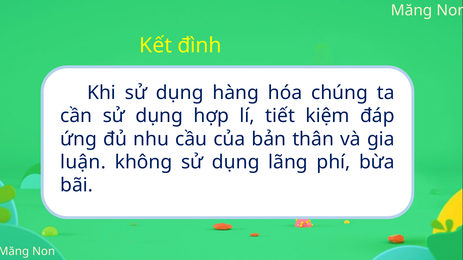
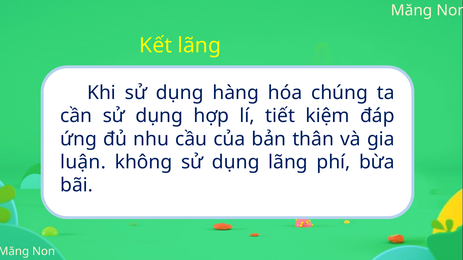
Kết đình: đình -> lãng (199, 46)
